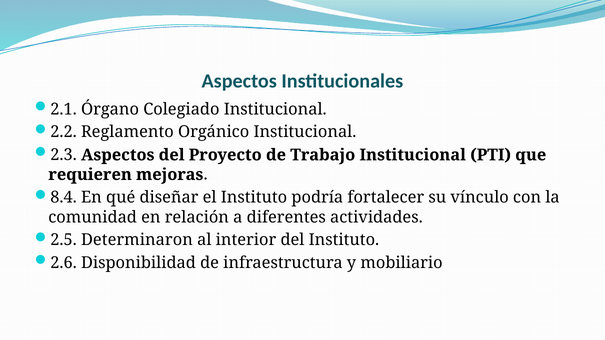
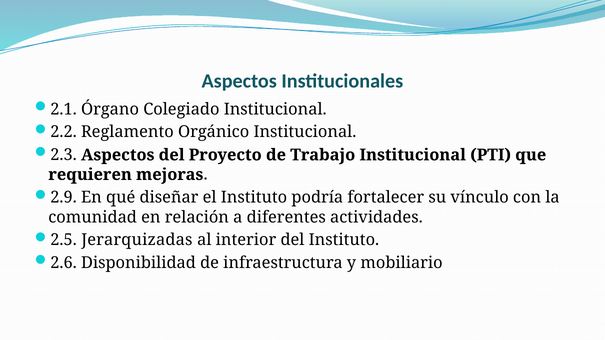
8.4: 8.4 -> 2.9 (64, 198)
Determinaron: Determinaron -> Jerarquizadas (137, 240)
